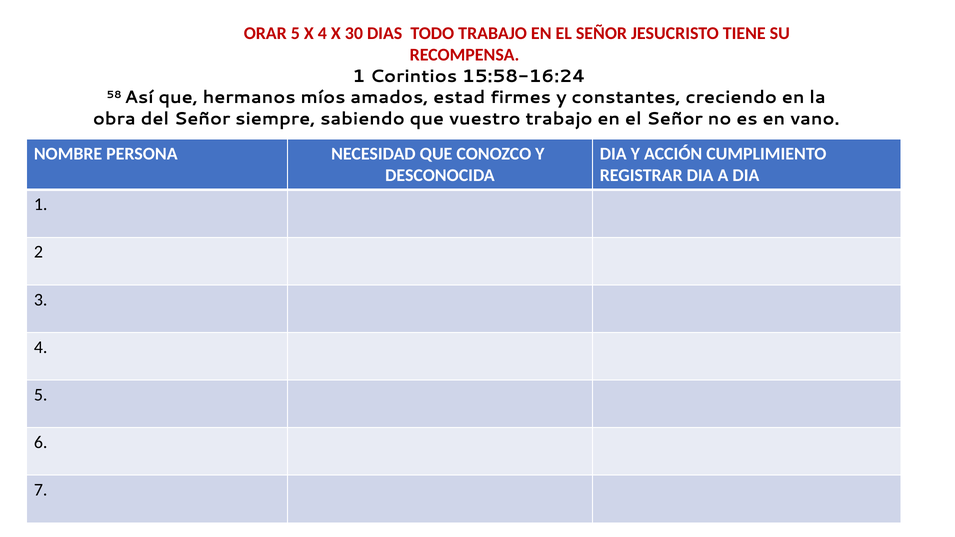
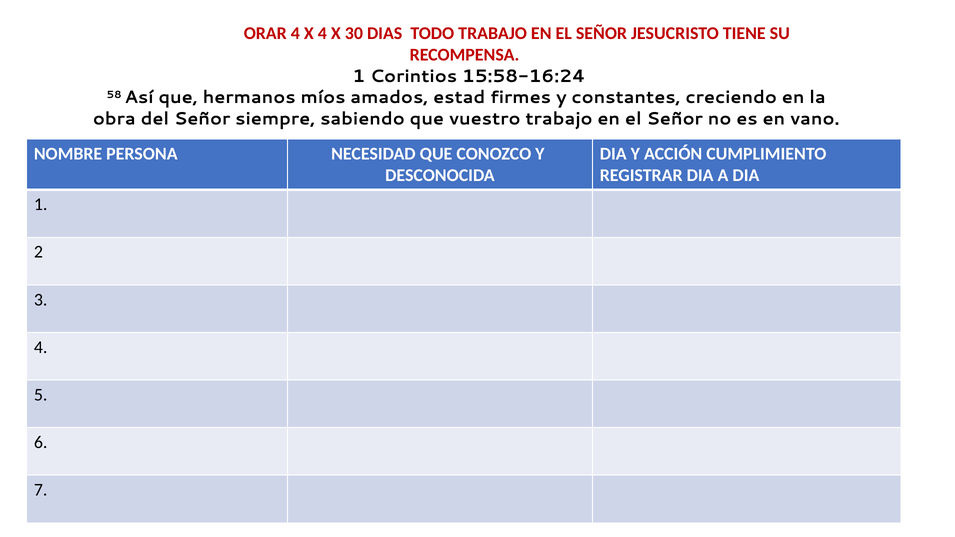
ORAR 5: 5 -> 4 (295, 33)
